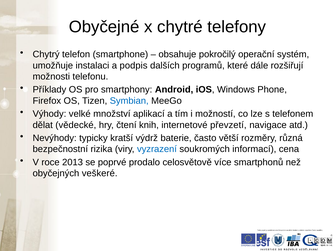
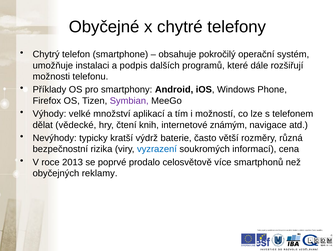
Symbian colour: blue -> purple (129, 101)
převzetí: převzetí -> známým (228, 125)
veškeré: veškeré -> reklamy (100, 174)
